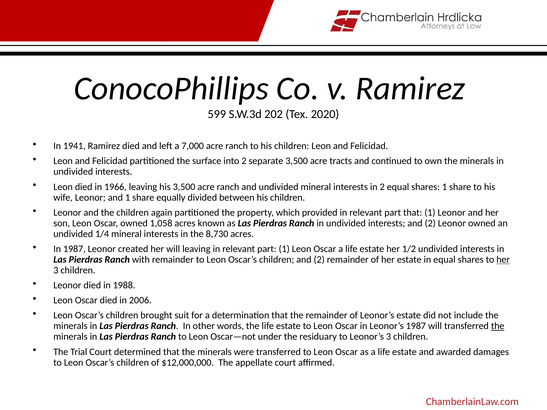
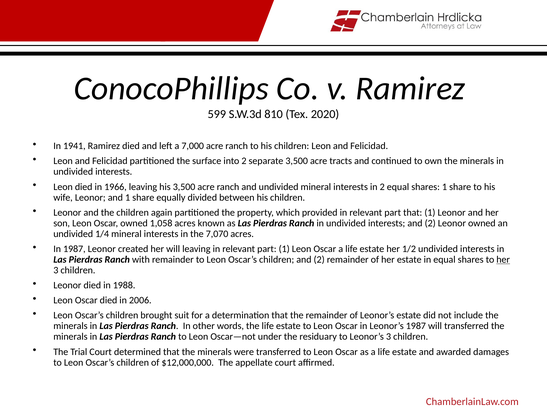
202: 202 -> 810 (274, 114)
8,730: 8,730 -> 7,070 (217, 234)
the underline: present -> none (498, 326)
